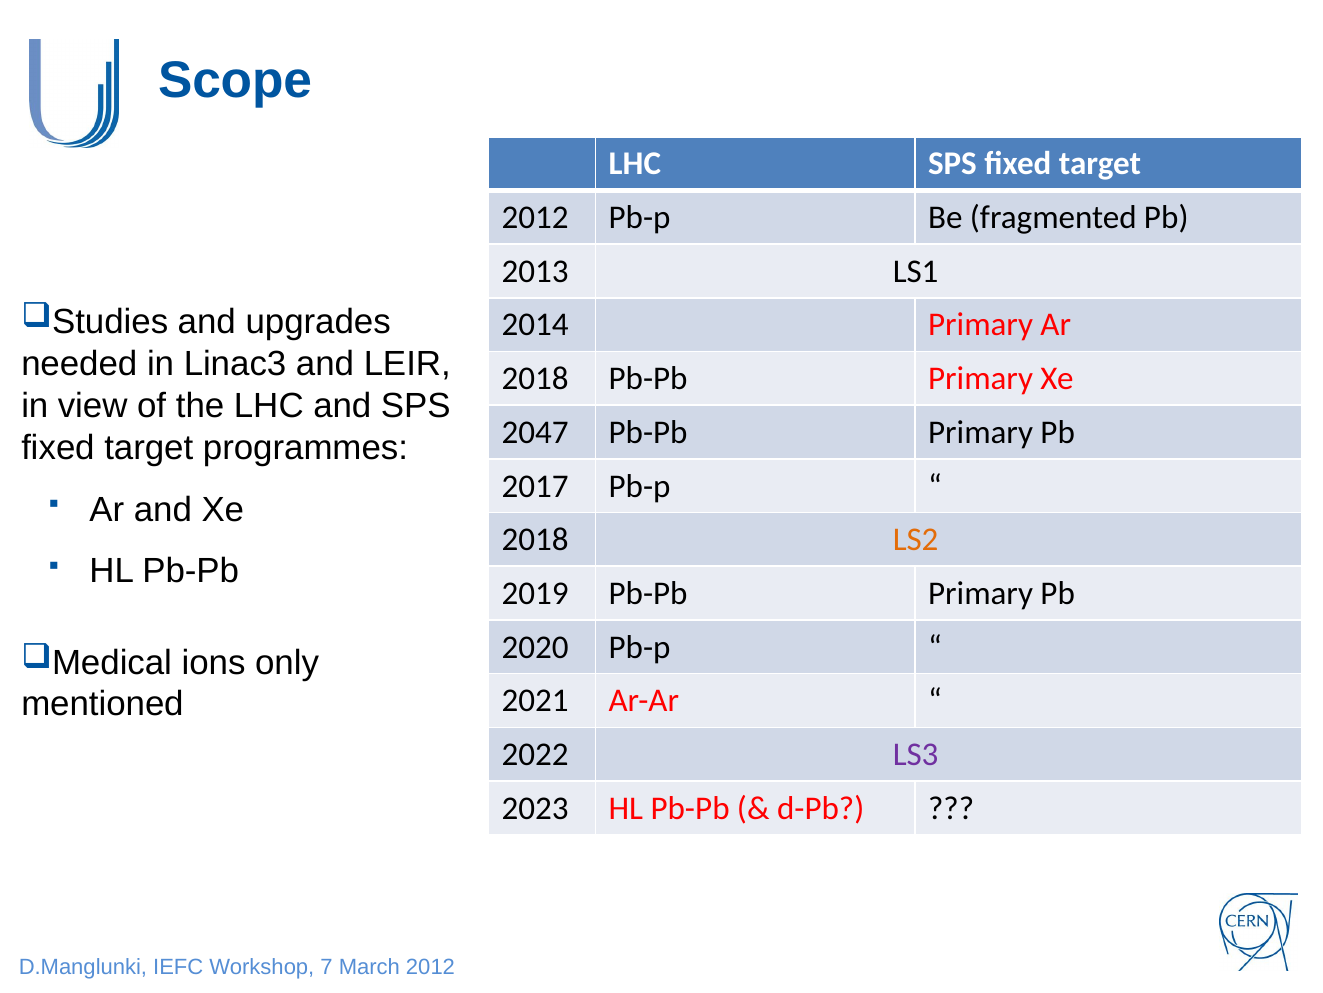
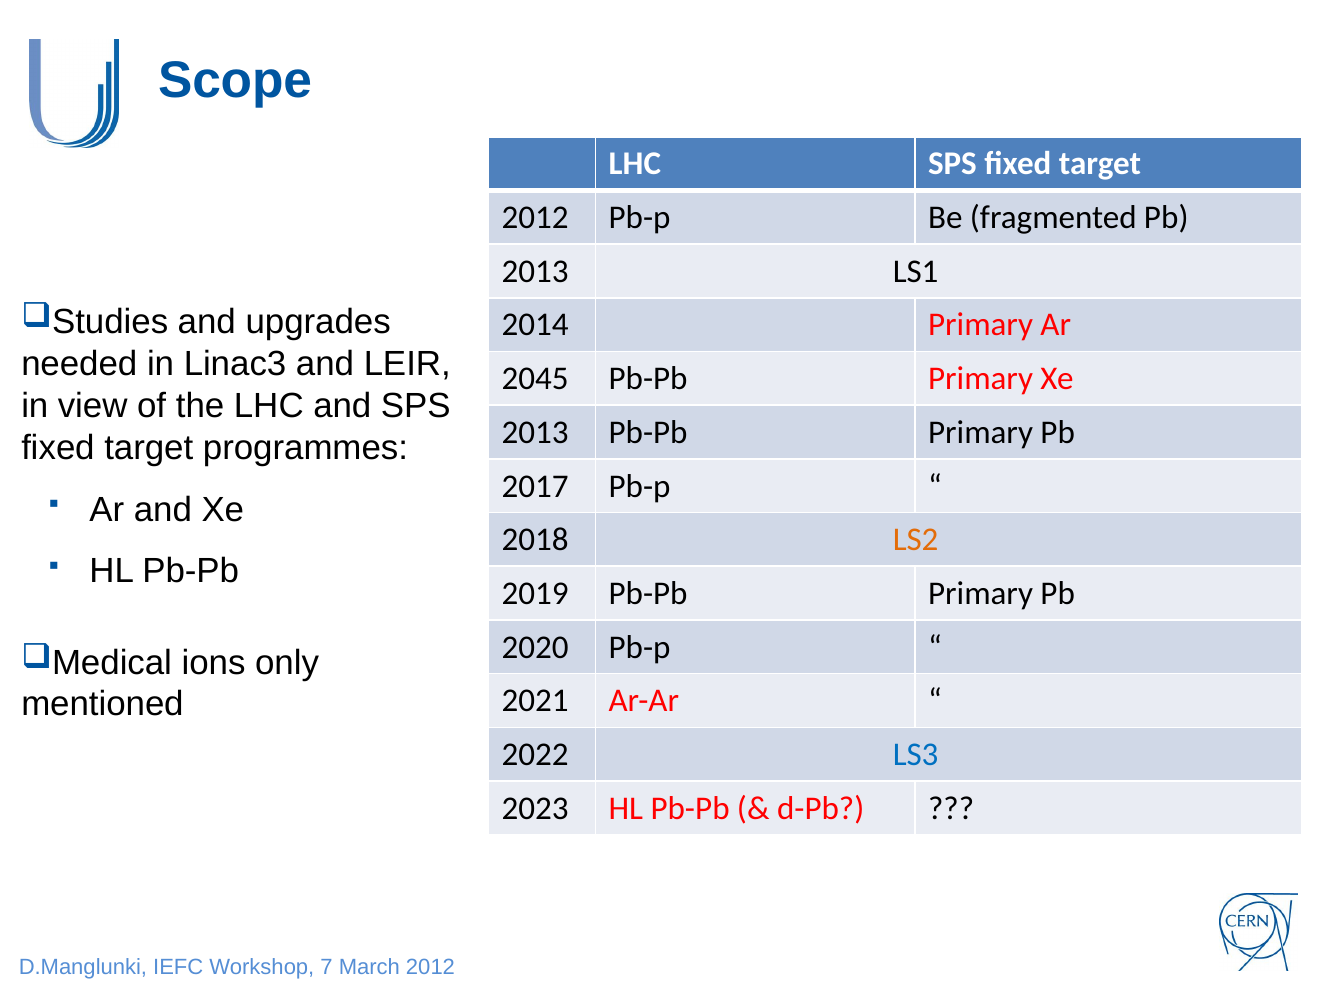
2018: 2018 -> 2045 (535, 378)
2047: 2047 -> 2013 (535, 432)
LS3 colour: purple -> blue (916, 754)
